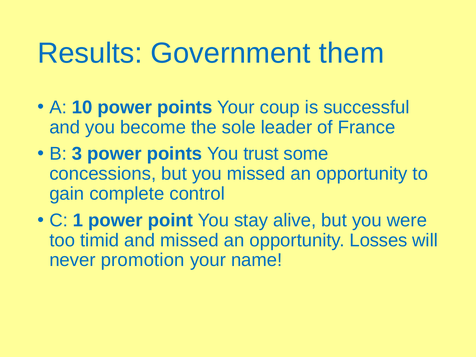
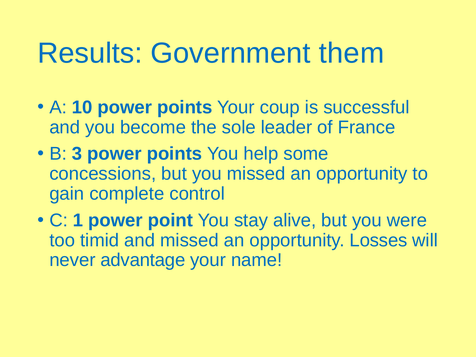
trust: trust -> help (261, 154)
promotion: promotion -> advantage (143, 260)
